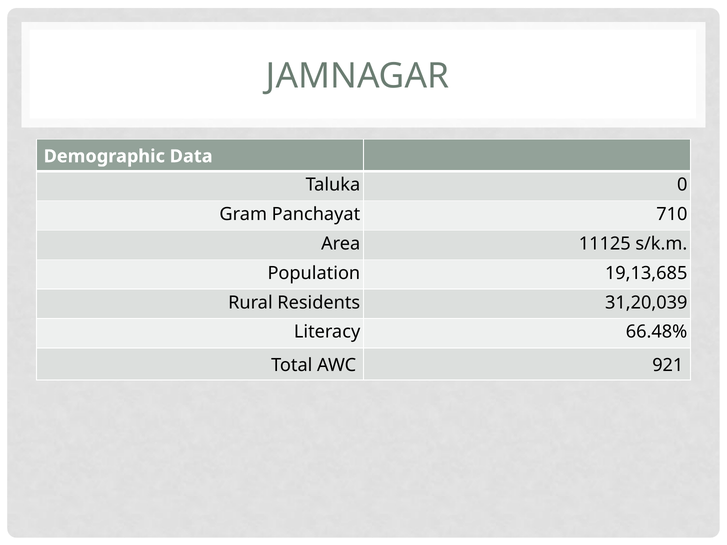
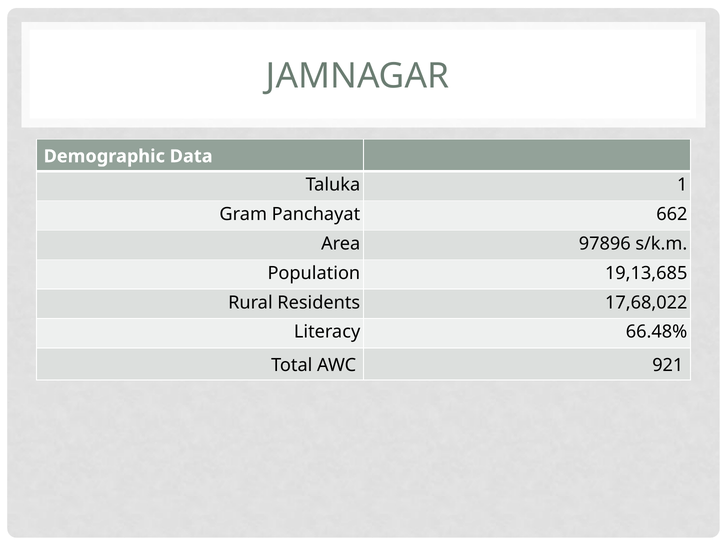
0: 0 -> 1 (682, 185)
710: 710 -> 662 (672, 214)
11125: 11125 -> 97896 (605, 244)
31,20,039: 31,20,039 -> 17,68,022 (646, 303)
